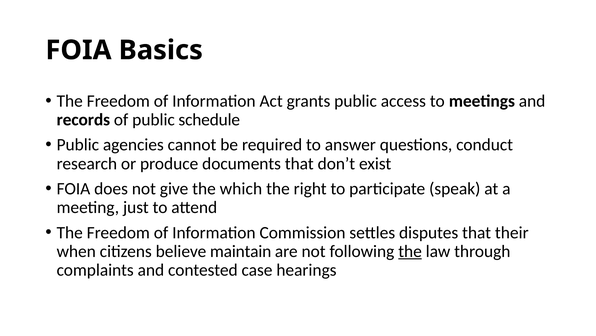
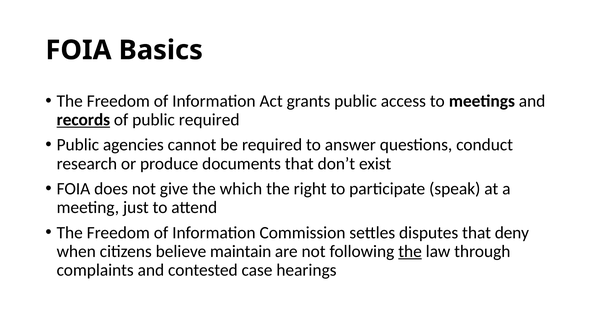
records underline: none -> present (83, 120)
public schedule: schedule -> required (209, 120)
their: their -> deny (512, 232)
